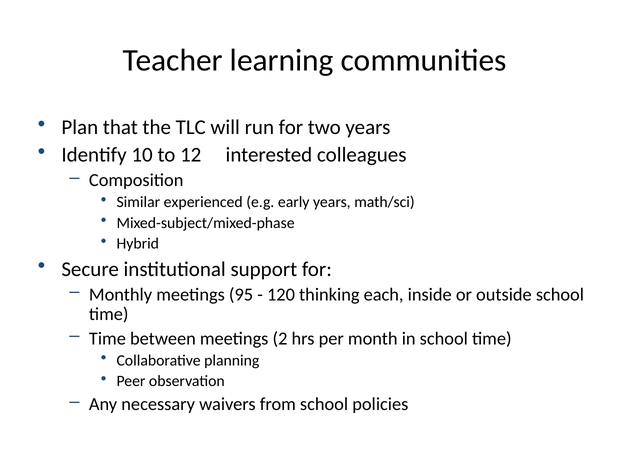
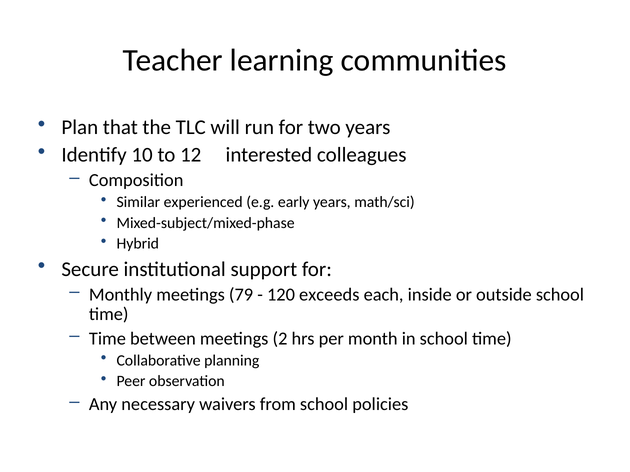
95: 95 -> 79 (241, 295)
thinking: thinking -> exceeds (329, 295)
